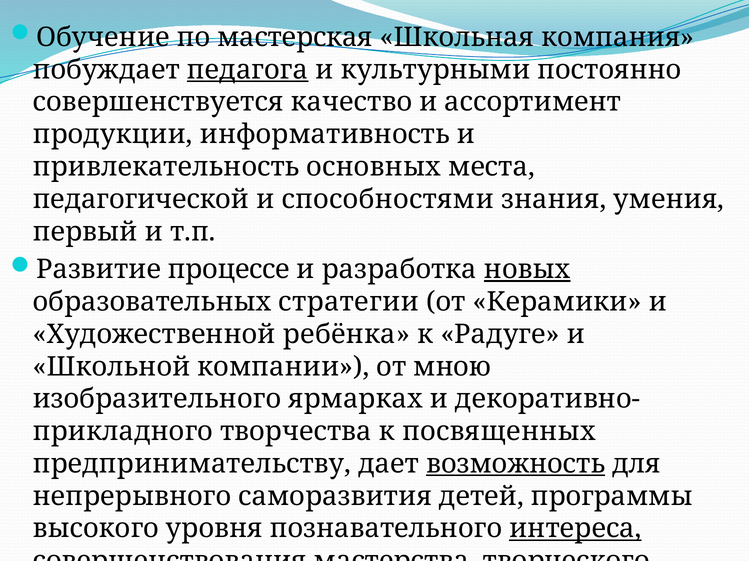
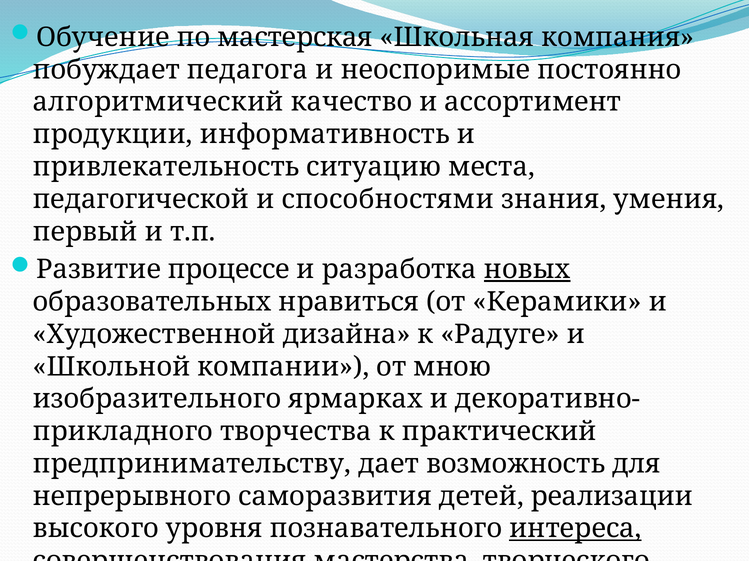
педагога underline: present -> none (248, 70)
культурными: культурными -> неоспоримые (436, 70)
совершенствуется: совершенствуется -> алгоритмический (158, 102)
основных: основных -> ситуацию (374, 167)
стратегии: стратегии -> нравиться (349, 302)
ребёнка: ребёнка -> дизайна (347, 335)
посвященных: посвященных -> практический (499, 432)
возможность underline: present -> none (516, 464)
программы: программы -> реализации (612, 497)
